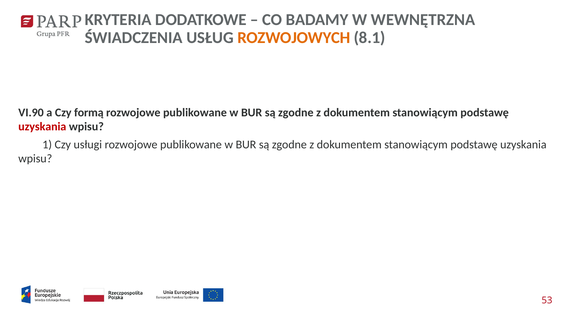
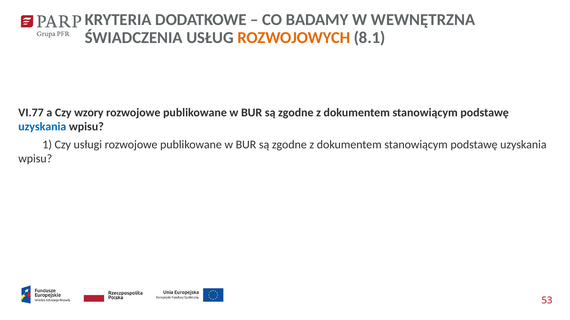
VI.90: VI.90 -> VI.77 (31, 113)
formą: formą -> wzory (89, 113)
uzyskania colour: red -> blue (42, 127)
